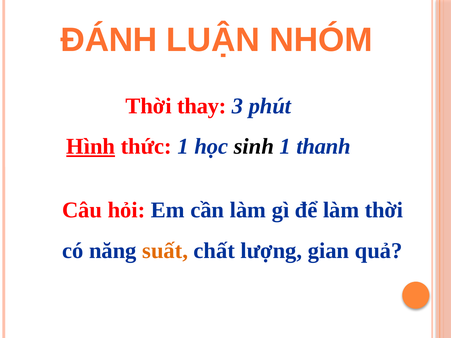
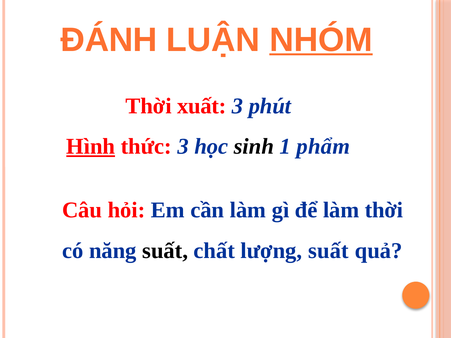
NHÓM underline: none -> present (321, 40)
thay: thay -> xuất (202, 106)
thức 1: 1 -> 3 (183, 147)
thanh: thanh -> phẩm (323, 147)
suất colour: orange -> black (165, 251)
lượng gian: gian -> suất (328, 251)
